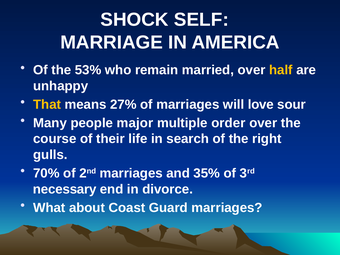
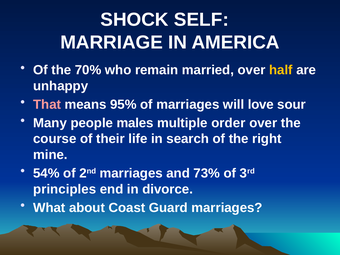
53%: 53% -> 70% (88, 70)
That colour: yellow -> pink (47, 104)
27%: 27% -> 95% (123, 104)
major: major -> males (135, 123)
gulls: gulls -> mine (50, 155)
70%: 70% -> 54% (46, 173)
35%: 35% -> 73% (207, 173)
necessary: necessary -> principles (65, 189)
